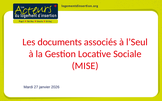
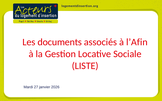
l’Seul: l’Seul -> l’Afin (137, 42)
MISE: MISE -> LISTE (85, 66)
